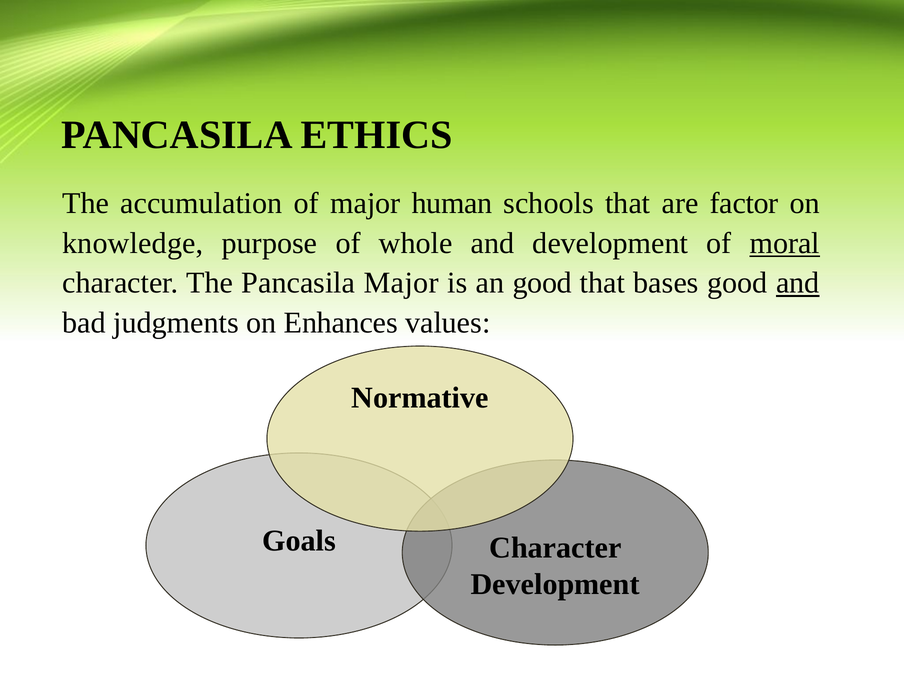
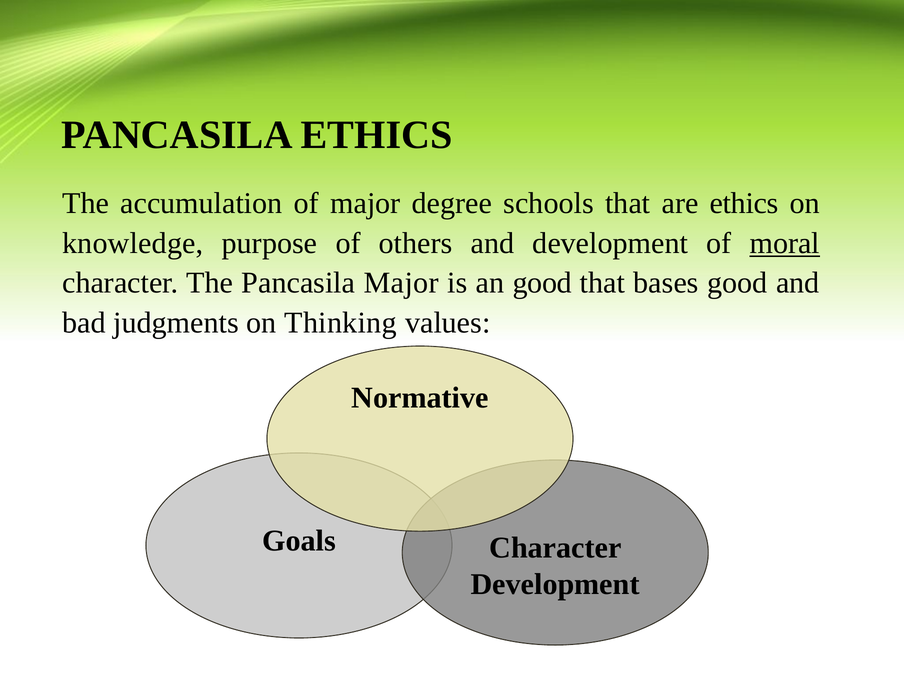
human: human -> degree (452, 204)
are factor: factor -> ethics (744, 204)
whole: whole -> others (416, 243)
and underline: present -> none (798, 283)
Enhances: Enhances -> Thinking (341, 323)
